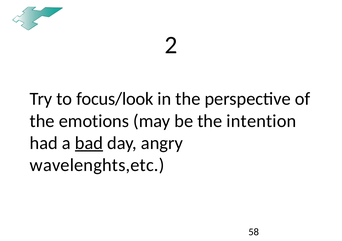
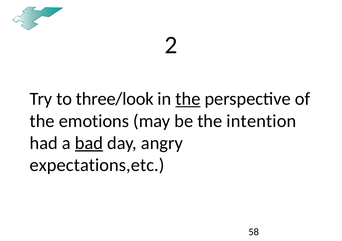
focus/look: focus/look -> three/look (115, 99)
the underline: none -> present (188, 99)
wavelenghts,etc: wavelenghts,etc -> expectations,etc (97, 165)
